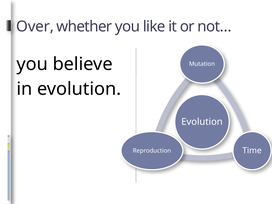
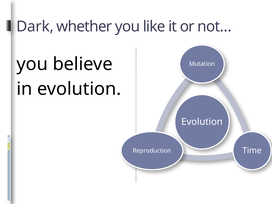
Over: Over -> Dark (35, 27)
